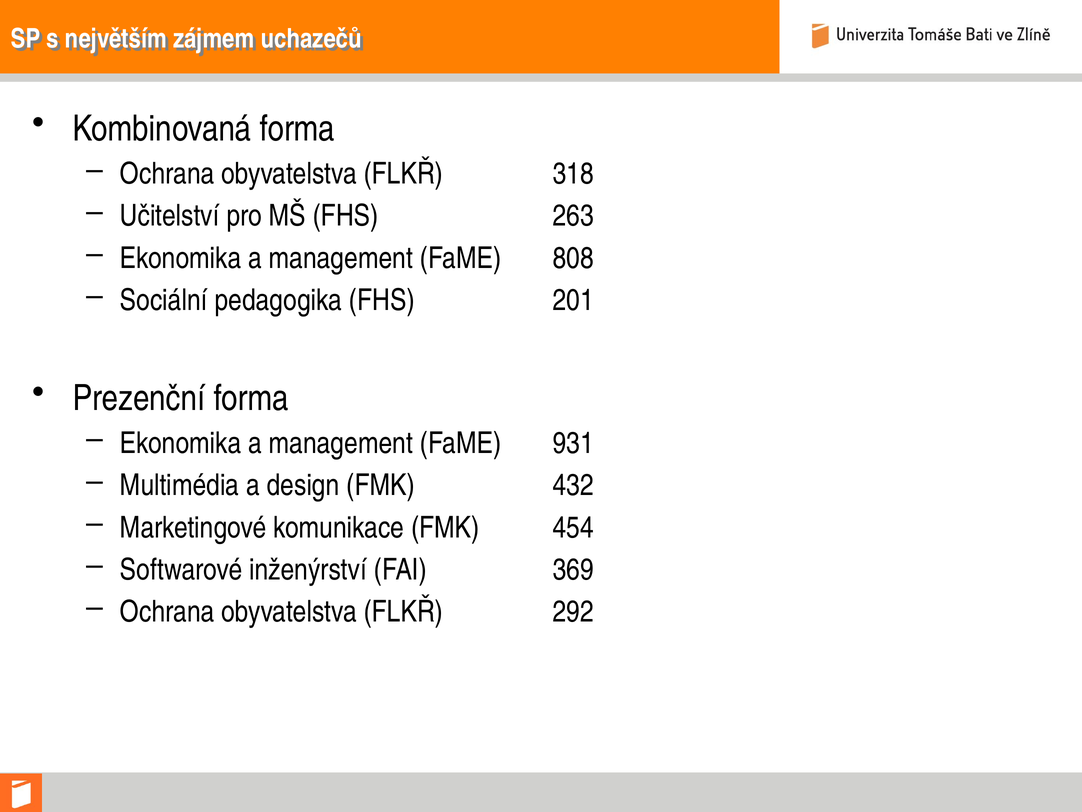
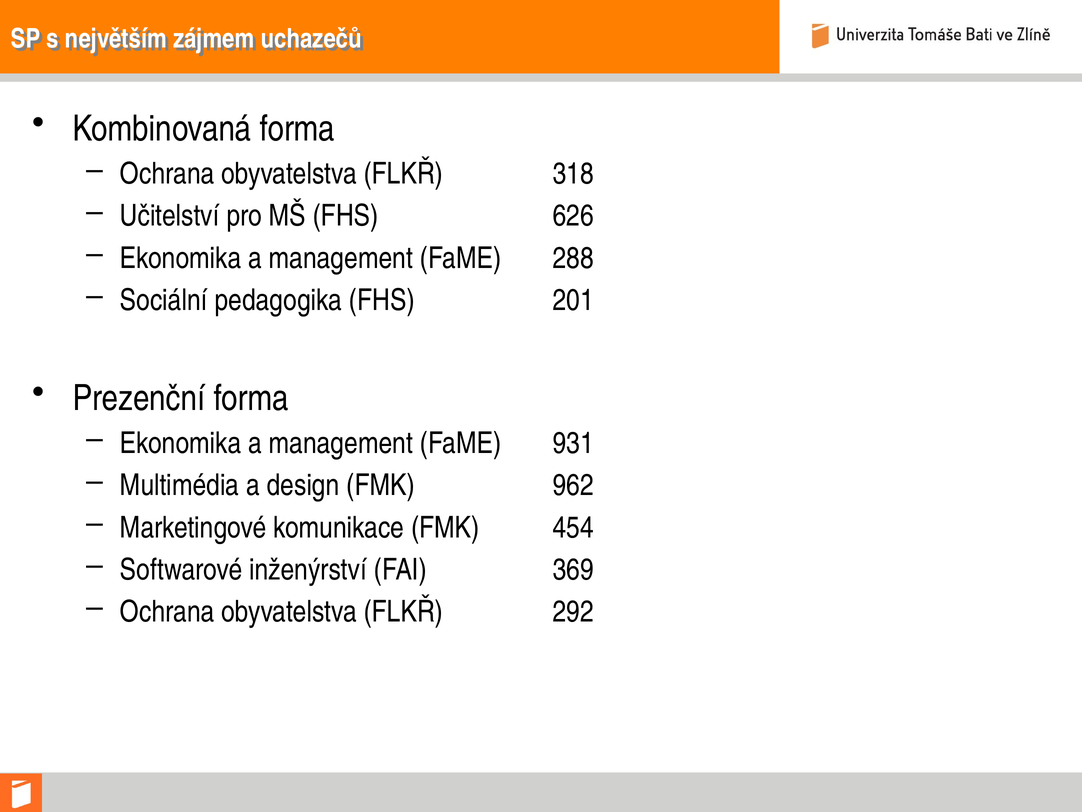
263: 263 -> 626 (573, 216)
808: 808 -> 288 (573, 258)
432: 432 -> 962 (573, 485)
